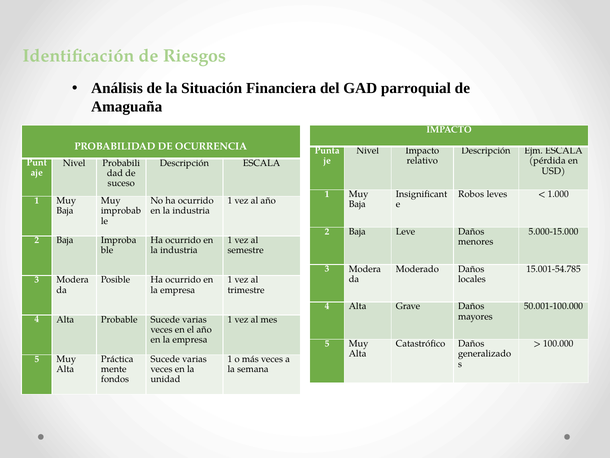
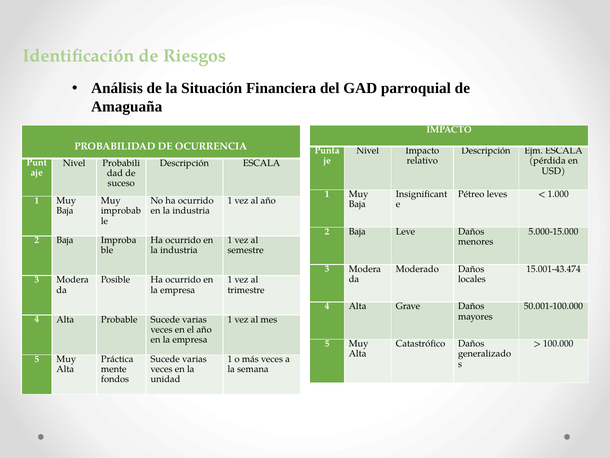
Robos: Robos -> Pétreo (471, 194)
15.001-54.785: 15.001-54.785 -> 15.001-43.474 (553, 269)
